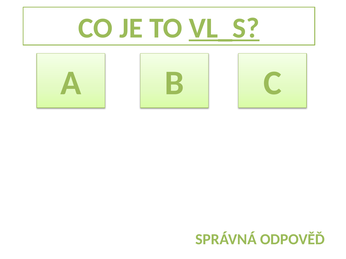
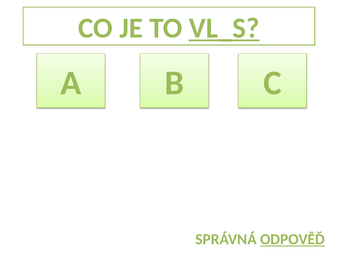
ODPOVĚĎ underline: none -> present (293, 240)
